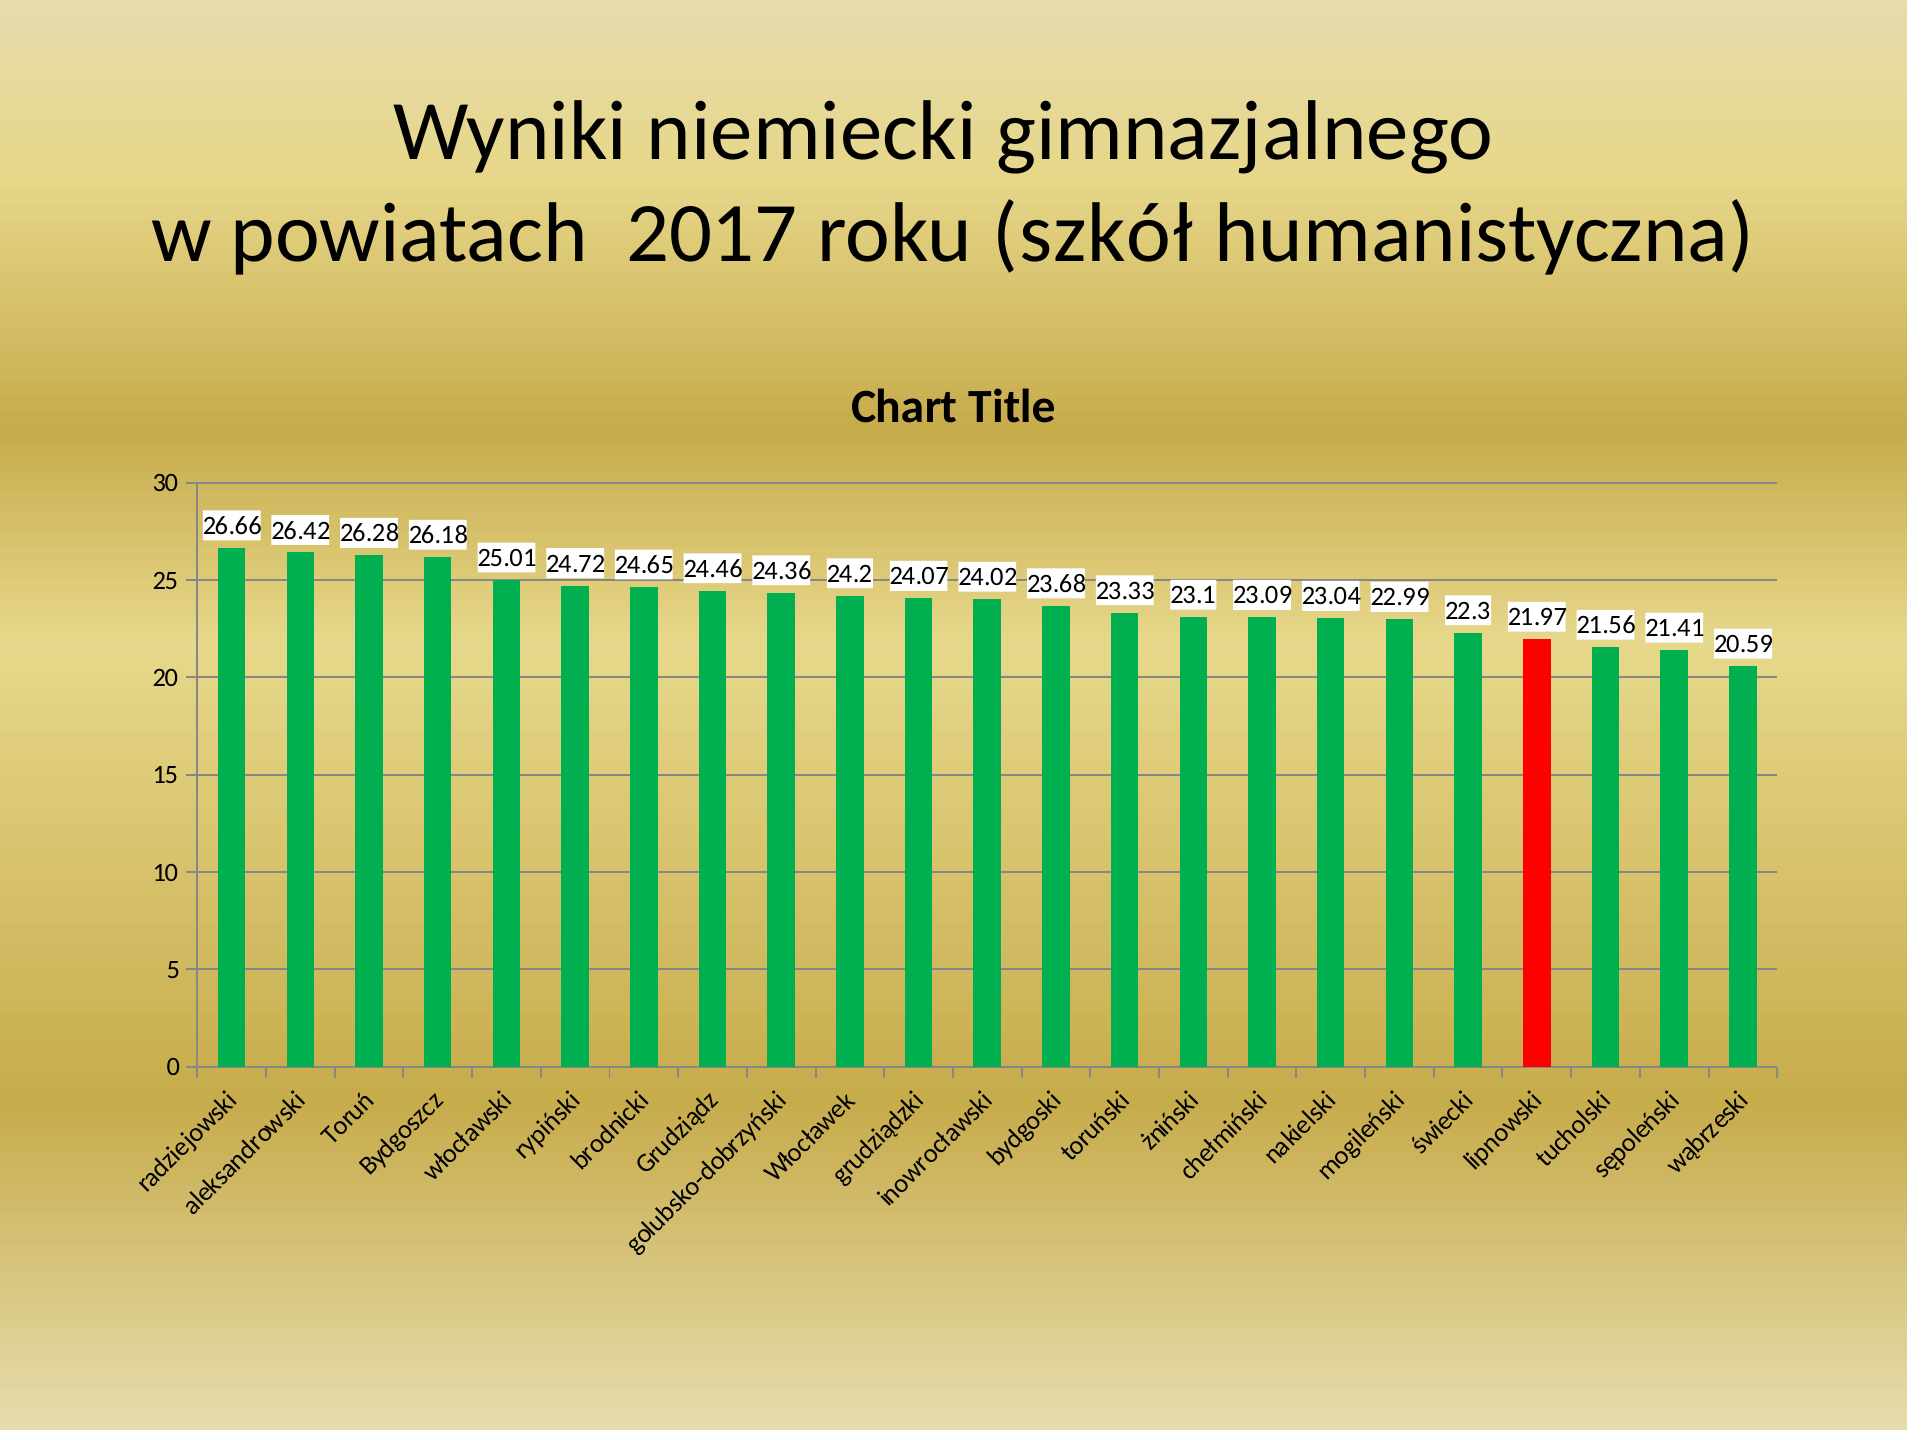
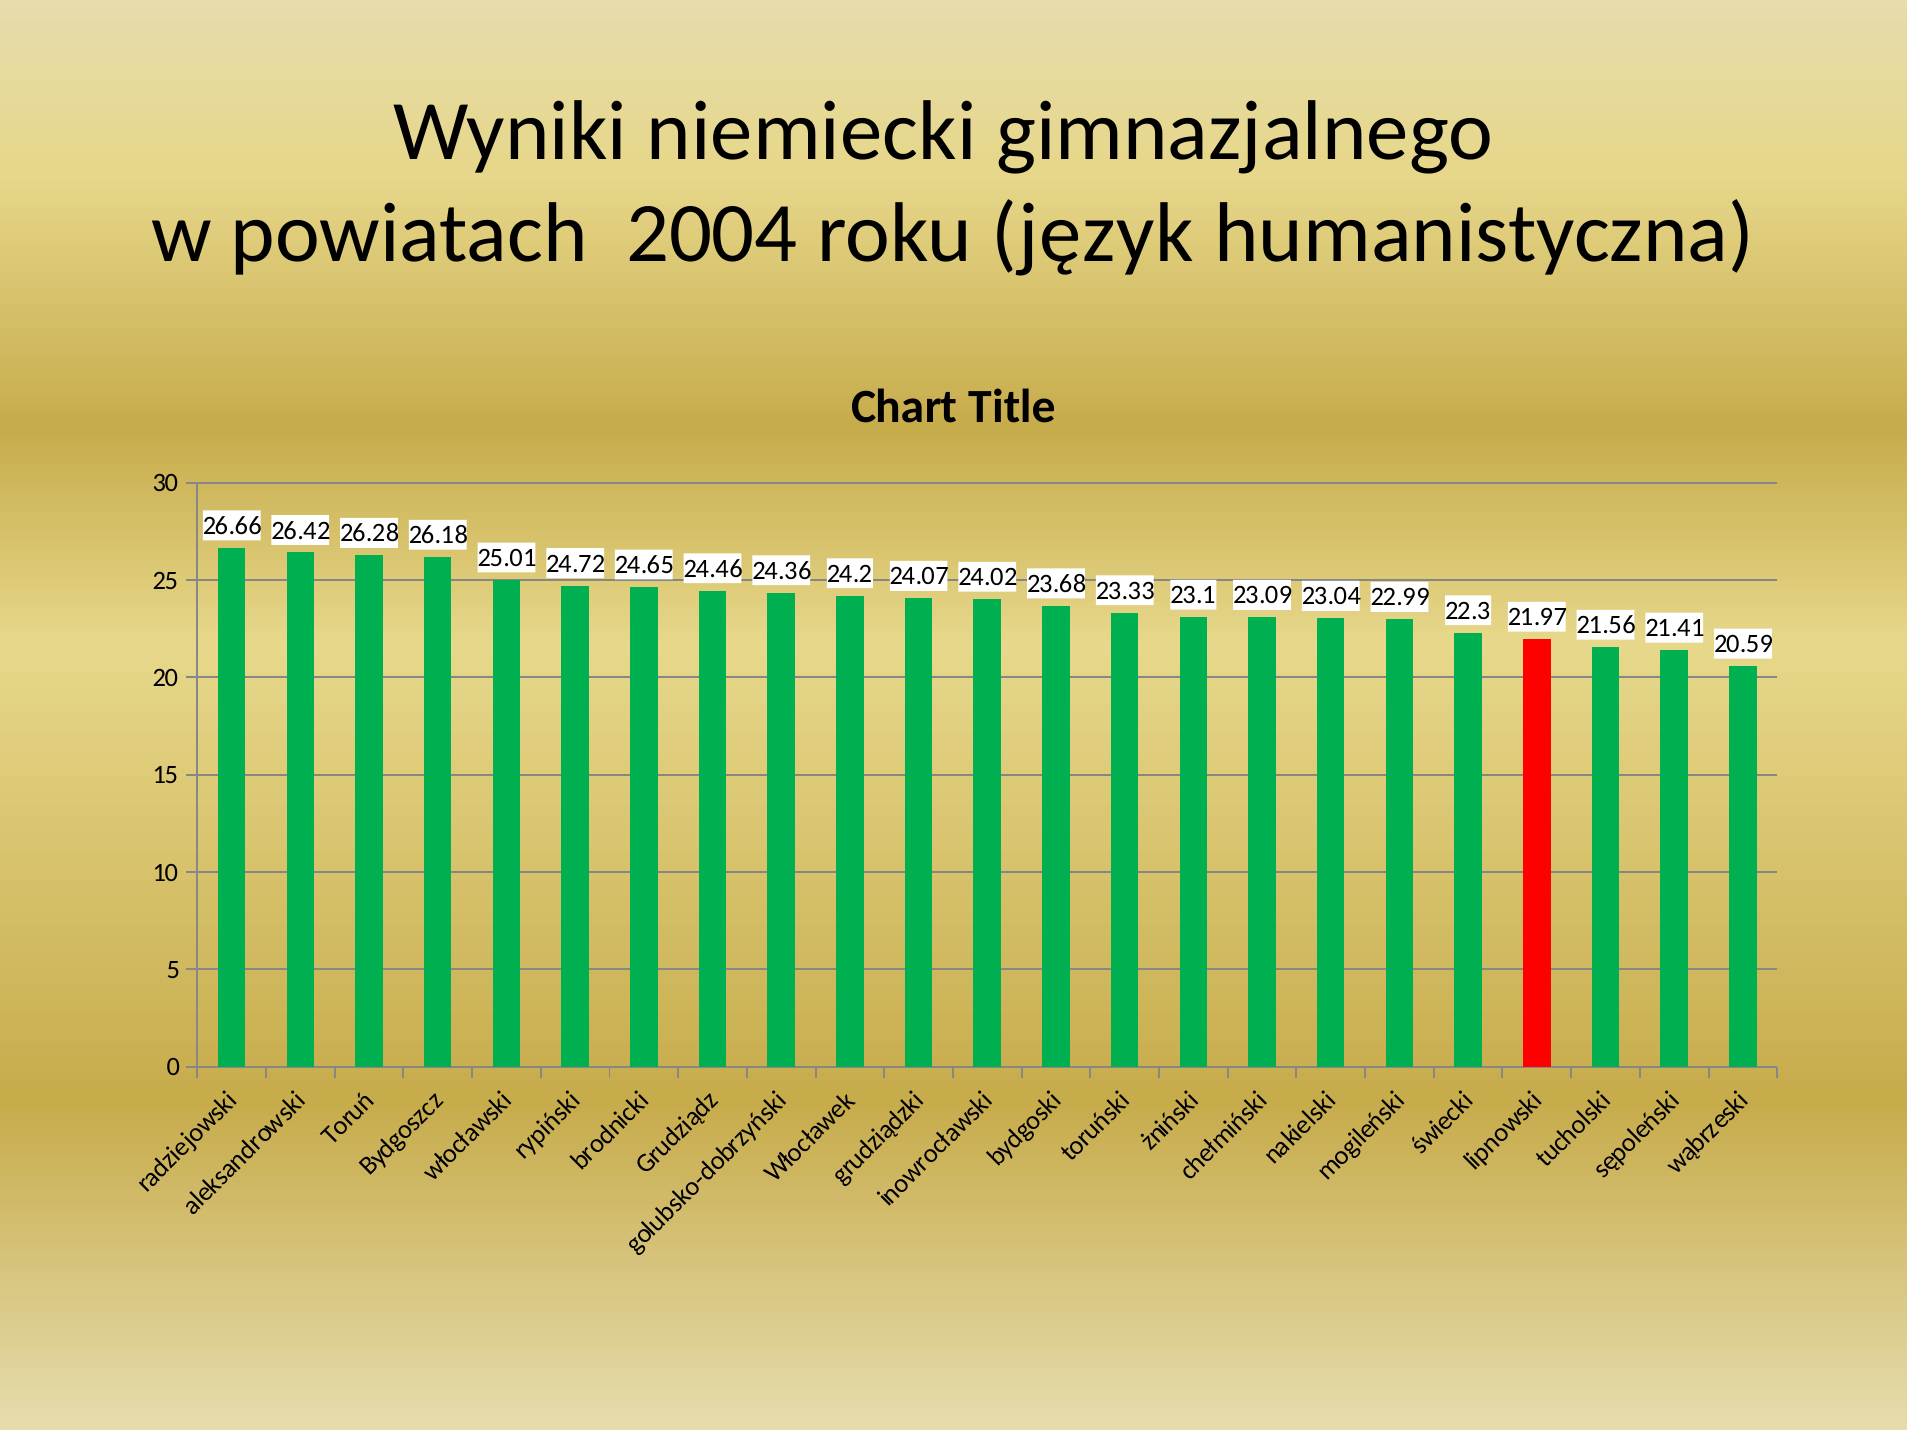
2017: 2017 -> 2004 (712, 233)
szkół: szkół -> język (1093, 233)
